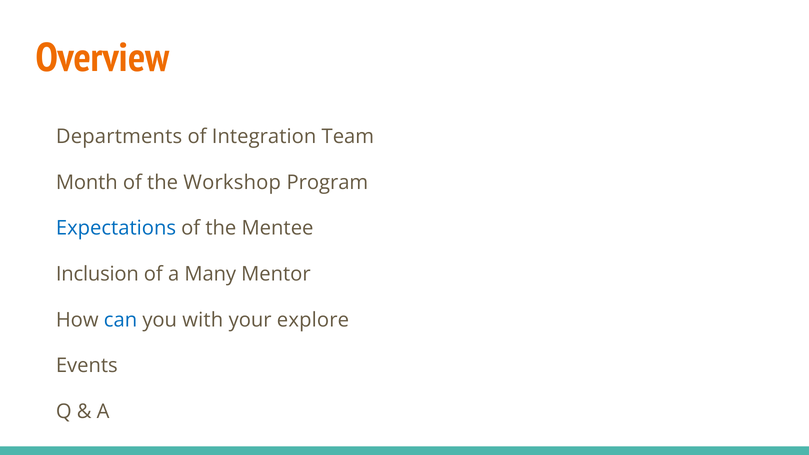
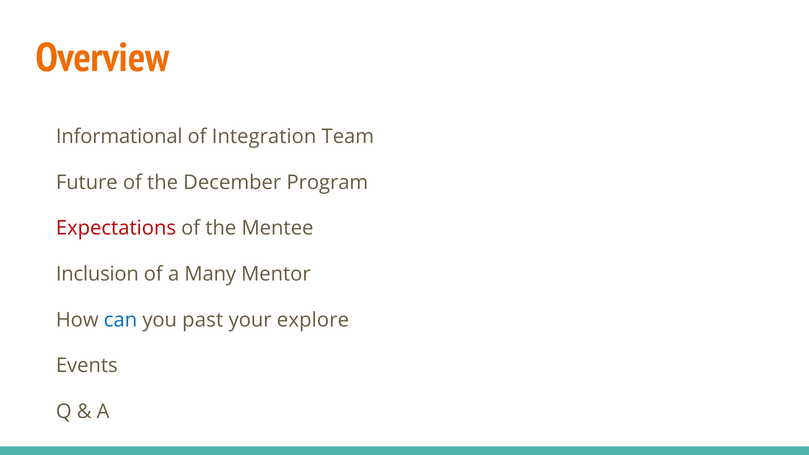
Departments: Departments -> Informational (119, 137)
Month: Month -> Future (87, 182)
Workshop: Workshop -> December (232, 182)
Expectations colour: blue -> red (116, 228)
with: with -> past (203, 320)
